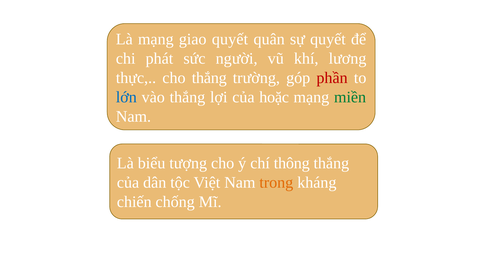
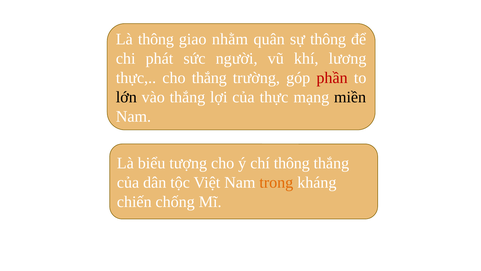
Là mạng: mạng -> thông (156, 39)
giao quyết: quyết -> nhằm (230, 39)
sự quyết: quyết -> thông (328, 39)
lớn colour: blue -> black (126, 97)
của hoặc: hoặc -> thực (274, 97)
miền colour: green -> black (350, 97)
